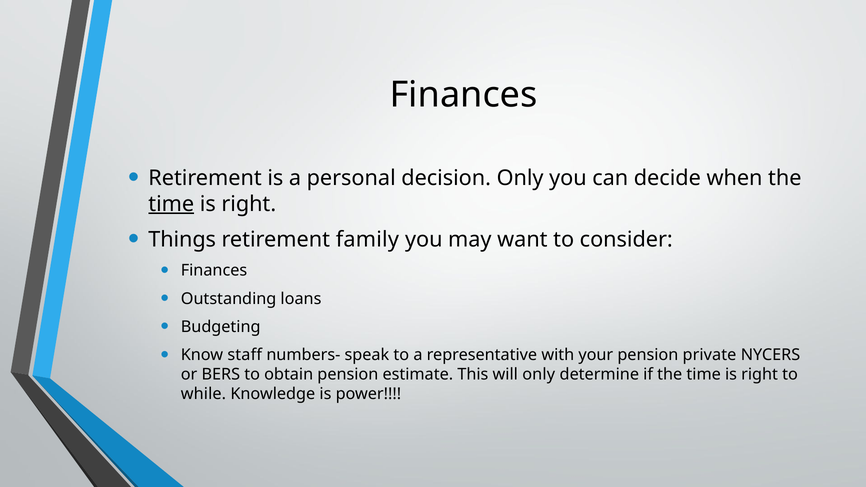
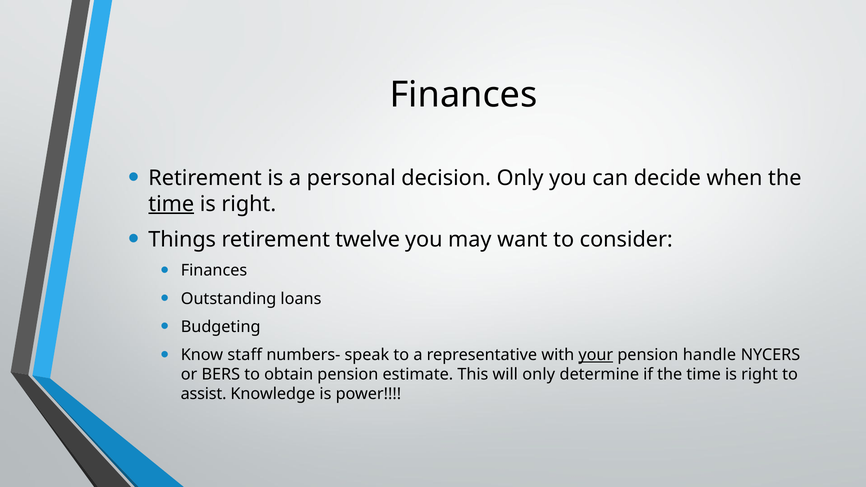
family: family -> twelve (368, 240)
your underline: none -> present (596, 355)
private: private -> handle (709, 355)
while: while -> assist (204, 394)
